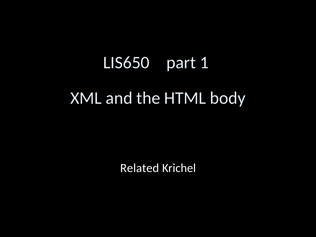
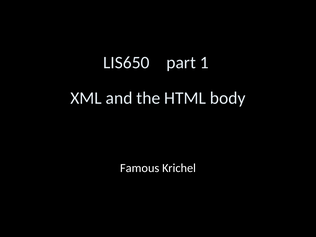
Related: Related -> Famous (140, 168)
